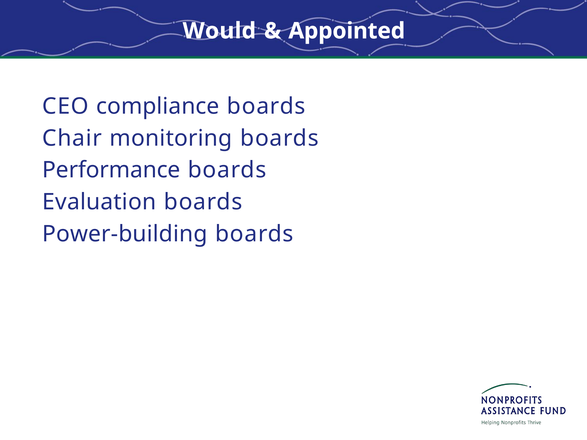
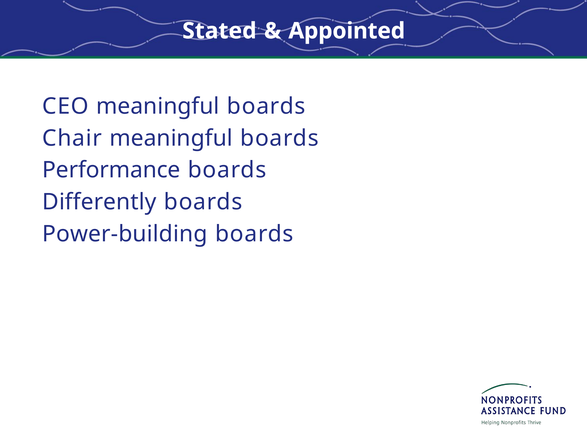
Would: Would -> Stated (219, 31)
CEO compliance: compliance -> meaningful (158, 106)
Chair monitoring: monitoring -> meaningful (171, 138)
Evaluation: Evaluation -> Differently (99, 202)
